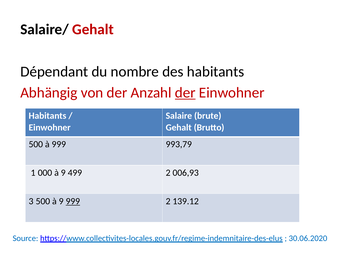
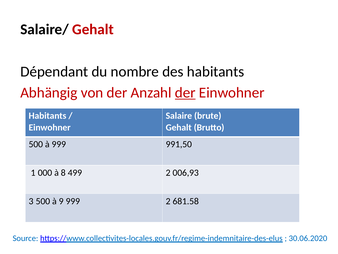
993,79: 993,79 -> 991,50 (179, 144)
000 à 9: 9 -> 8 (63, 172)
999 underline: present -> none (73, 201)
139.12: 139.12 -> 681.58 (186, 201)
